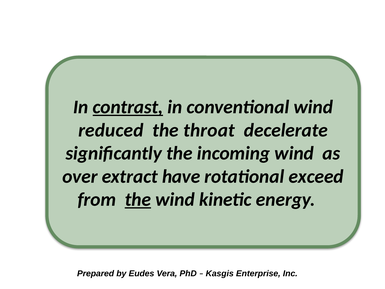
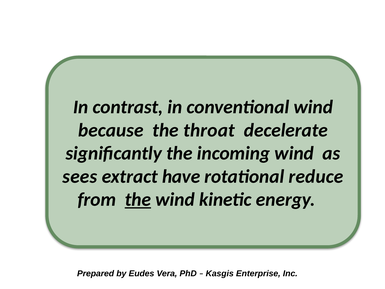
contrast underline: present -> none (128, 107)
reduced: reduced -> because (111, 130)
over: over -> sees (80, 176)
exceed: exceed -> reduce (316, 176)
